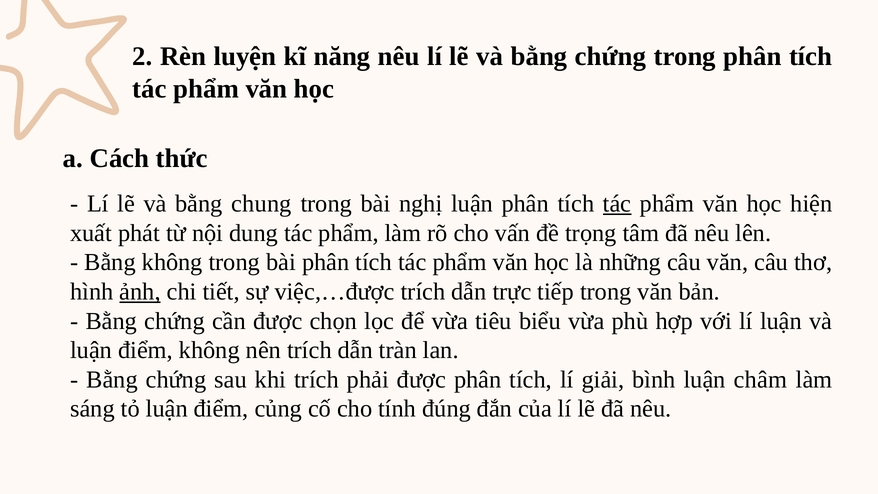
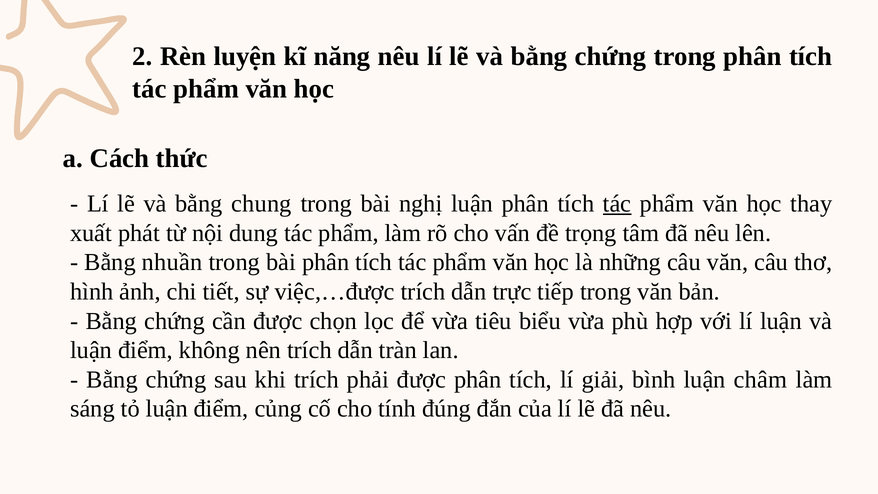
hiện: hiện -> thay (811, 204)
Bằng không: không -> nhuần (172, 262)
ảnh underline: present -> none (140, 292)
